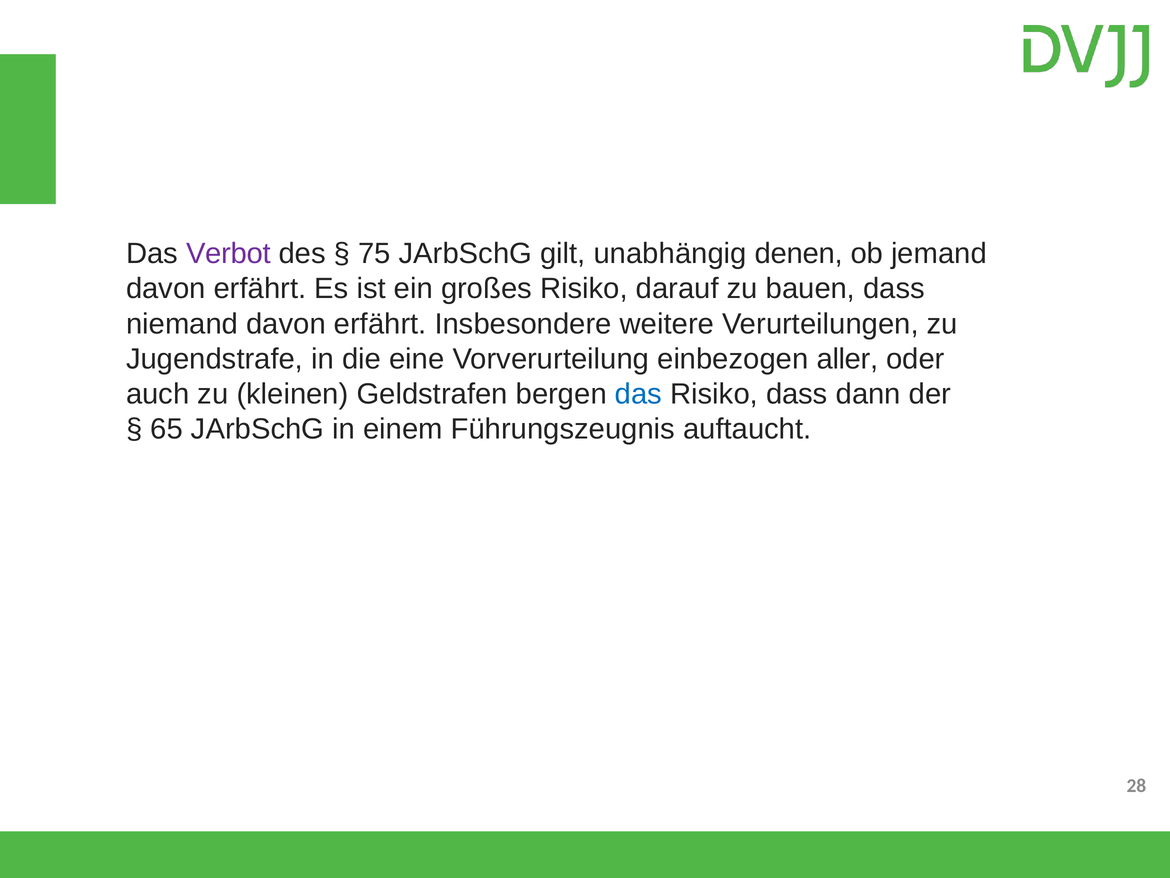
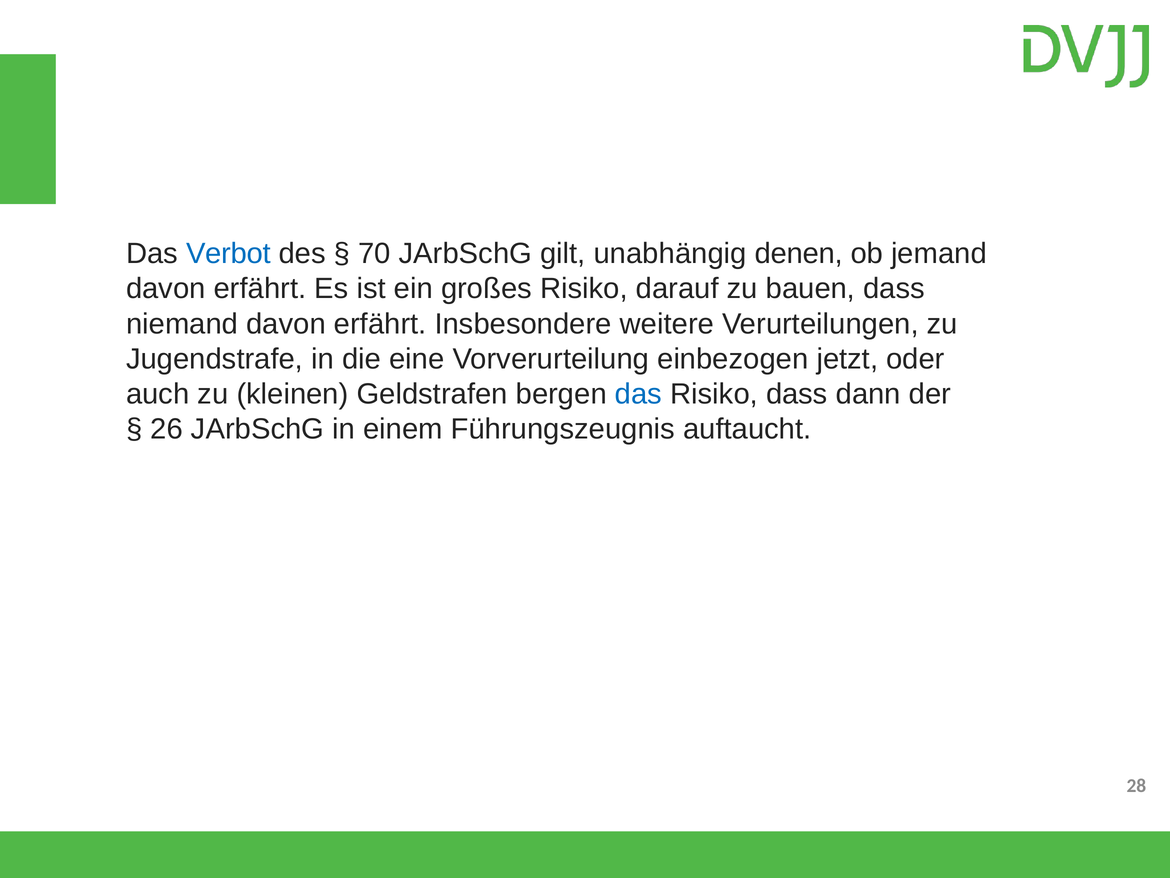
Verbot colour: purple -> blue (228, 253)
75: 75 -> 70 (375, 253)
aller: aller -> jetzt (847, 359)
65: 65 -> 26 (167, 429)
